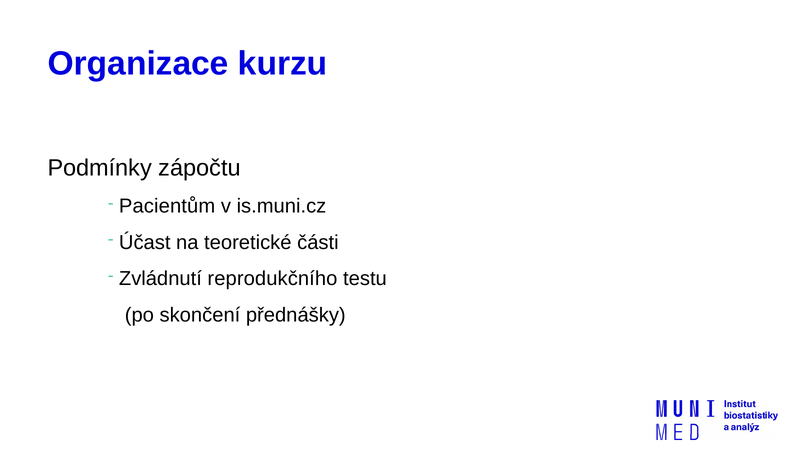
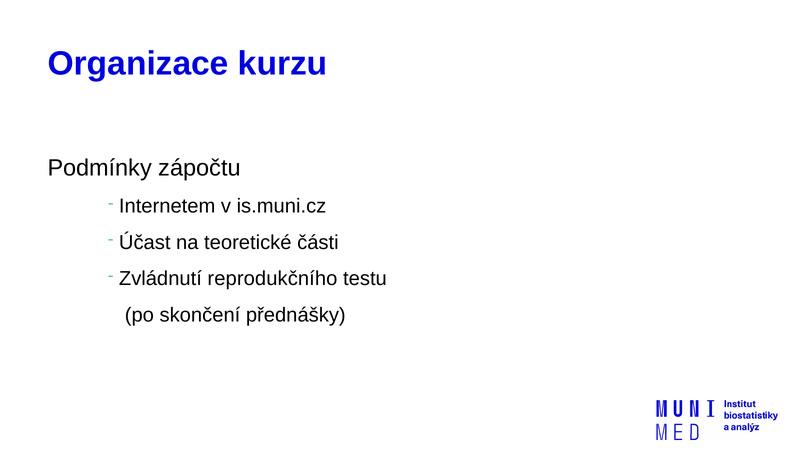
Pacientům: Pacientům -> Internetem (167, 206)
